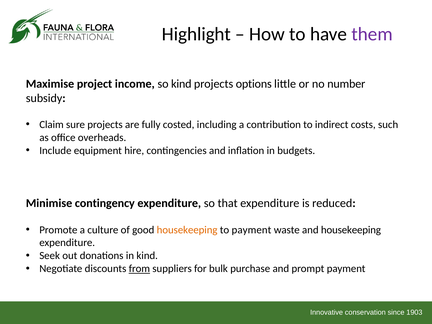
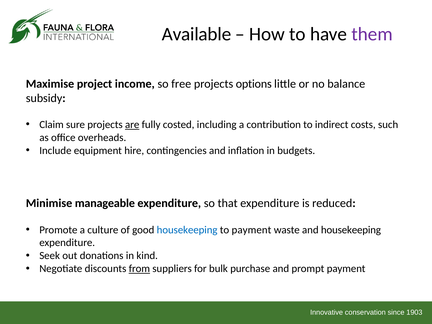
Highlight: Highlight -> Available (197, 34)
so kind: kind -> free (181, 84)
number: number -> balance (346, 84)
are underline: none -> present (132, 125)
contingency: contingency -> manageable (105, 203)
housekeeping colour: orange -> blue (187, 230)
